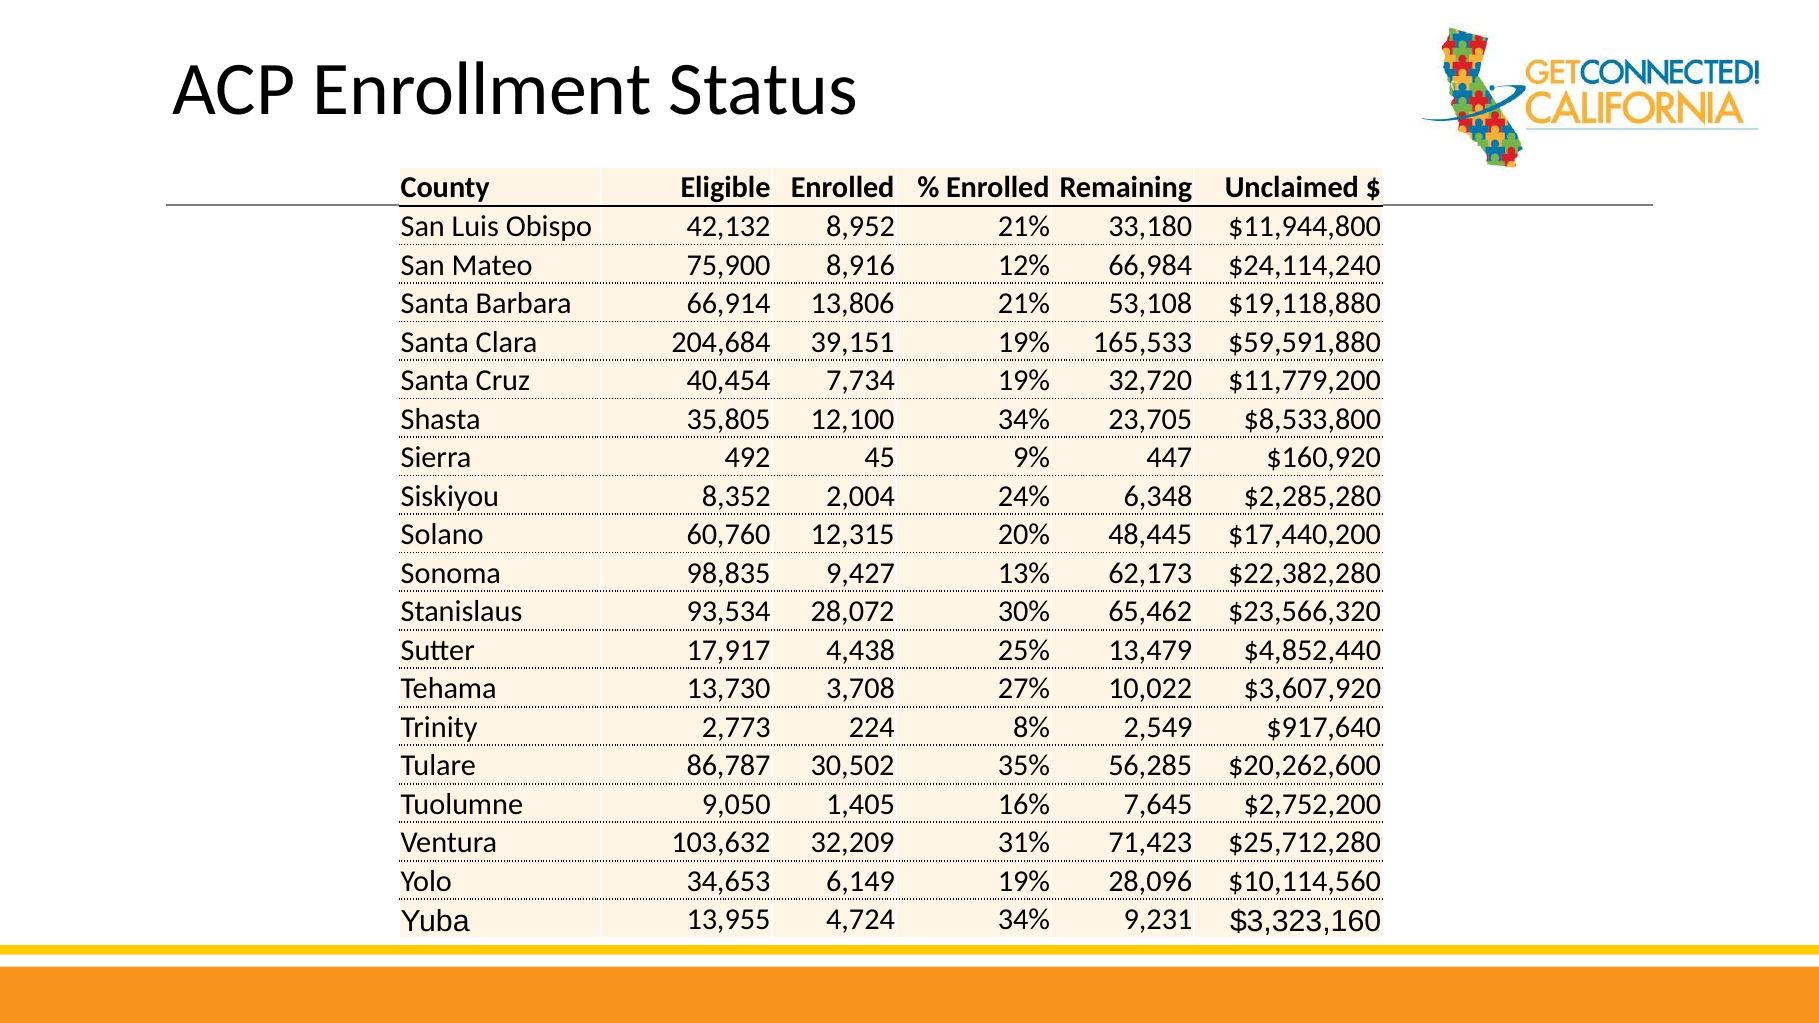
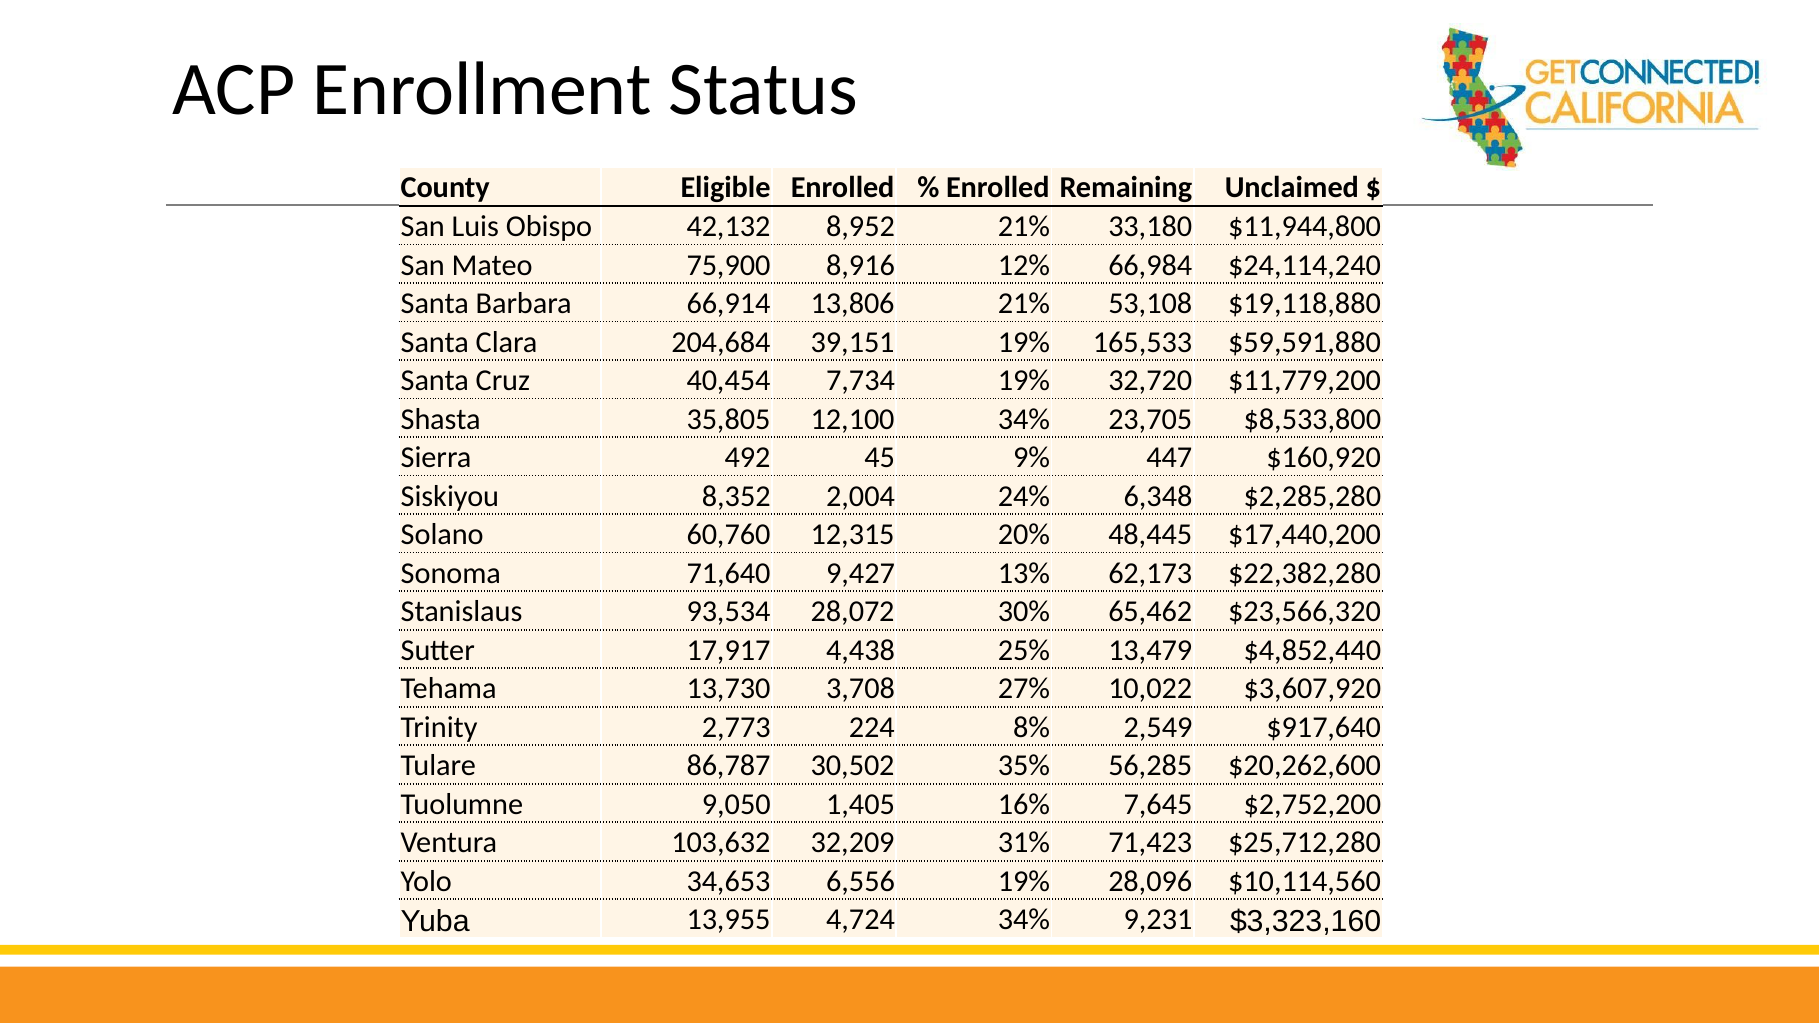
98,835: 98,835 -> 71,640 (728, 573)
6,149: 6,149 -> 6,556 (861, 881)
